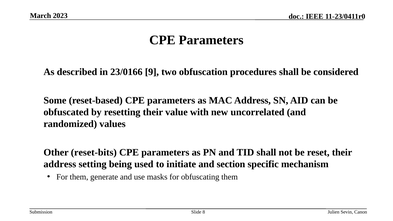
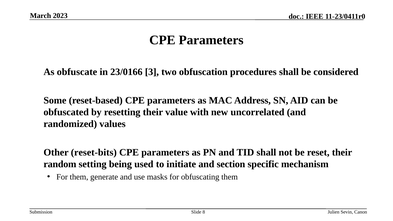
described: described -> obfuscate (77, 72)
9: 9 -> 3 (152, 72)
address: address -> random (60, 164)
